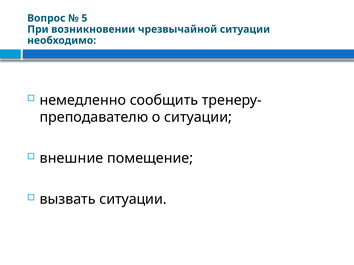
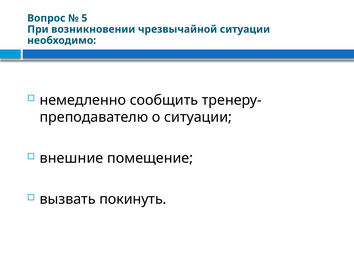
вызвать ситуации: ситуации -> покинуть (133, 200)
